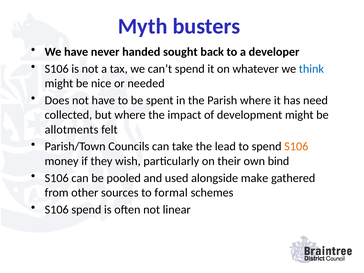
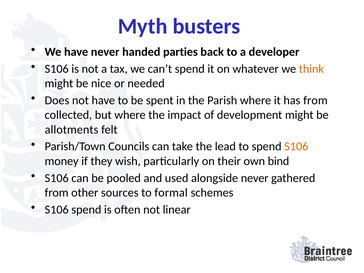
sought: sought -> parties (180, 52)
think colour: blue -> orange (311, 69)
has need: need -> from (315, 100)
alongside make: make -> never (255, 178)
